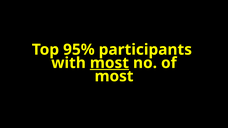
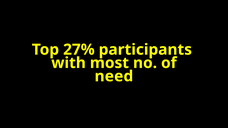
95%: 95% -> 27% (79, 50)
most underline: present -> none (109, 63)
most: most -> need (114, 76)
